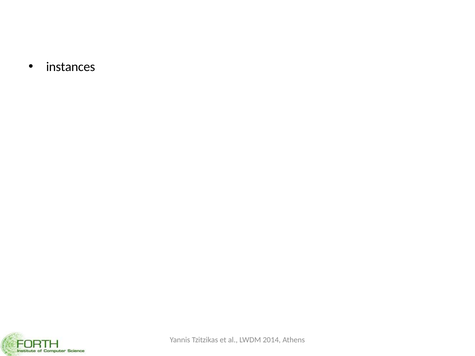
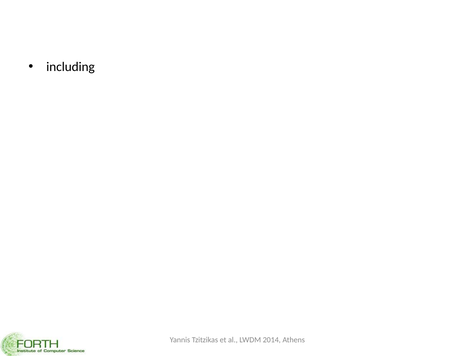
instances: instances -> including (71, 67)
